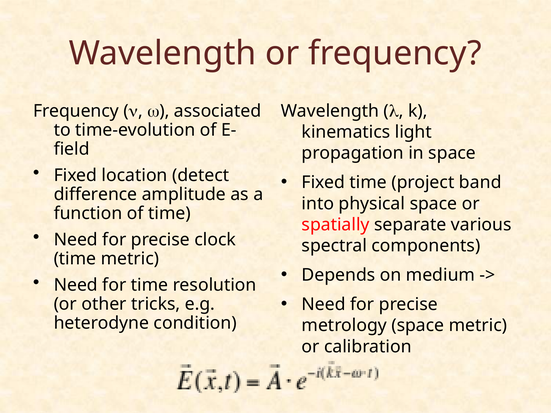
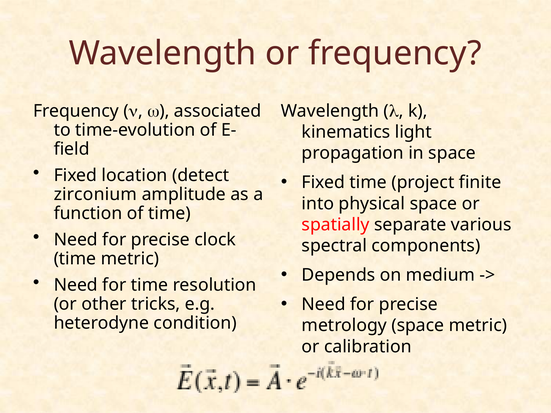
band: band -> finite (480, 183)
difference: difference -> zirconium (95, 194)
